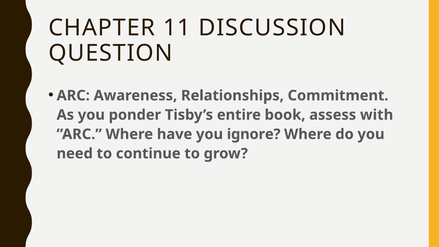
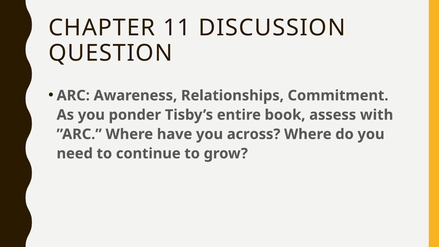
ignore: ignore -> across (254, 134)
